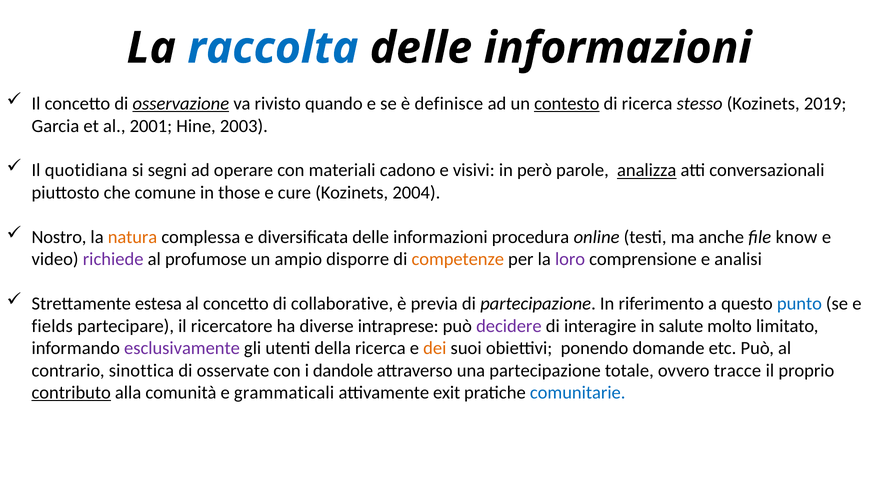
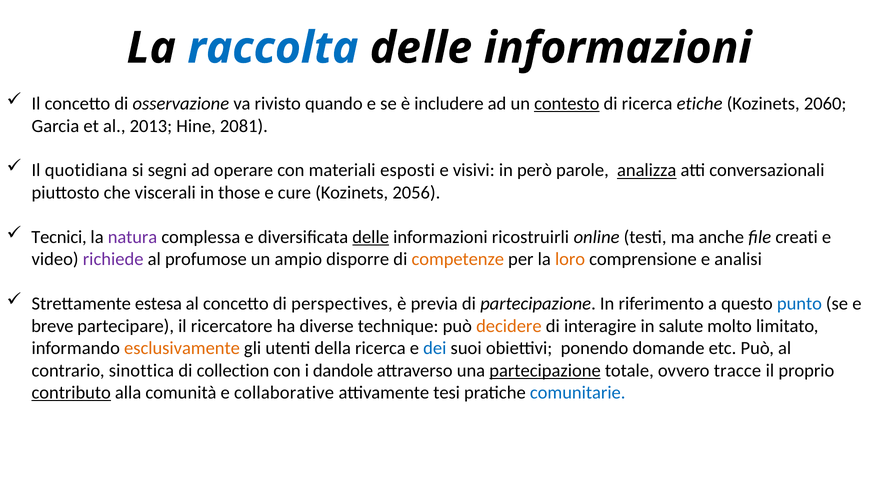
osservazione underline: present -> none (181, 104)
definisce: definisce -> includere (449, 104)
stesso: stesso -> etiche (700, 104)
2019: 2019 -> 2060 (825, 104)
2001: 2001 -> 2013 (151, 126)
2003: 2003 -> 2081 (244, 126)
cadono: cadono -> esposti (408, 170)
comune: comune -> viscerali (165, 193)
2004: 2004 -> 2056 (416, 193)
Nostro: Nostro -> Tecnici (59, 237)
natura colour: orange -> purple (133, 237)
delle underline: none -> present (371, 237)
procedura: procedura -> ricostruirli (530, 237)
know: know -> creati (797, 237)
loro colour: purple -> orange (570, 259)
collaborative: collaborative -> perspectives (342, 304)
fields: fields -> breve (52, 326)
intraprese: intraprese -> technique (398, 326)
decidere colour: purple -> orange (509, 326)
esclusivamente colour: purple -> orange (182, 348)
dei colour: orange -> blue (435, 348)
osservate: osservate -> collection (233, 370)
partecipazione underline: none -> present (545, 370)
grammaticali: grammaticali -> collaborative (284, 393)
exit: exit -> tesi (447, 393)
